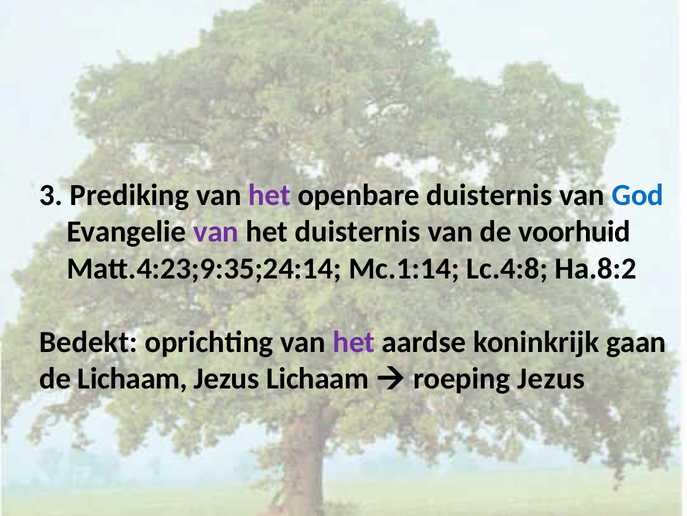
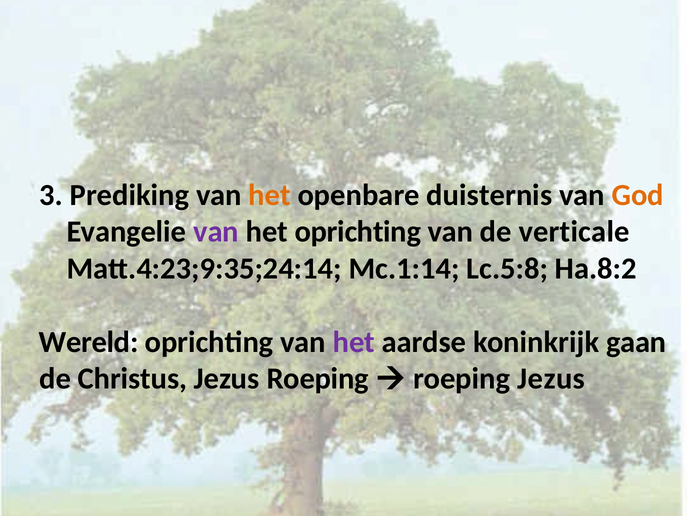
het colour: purple -> orange (270, 195)
God colour: blue -> orange (638, 195)
het duisternis: duisternis -> oprichting (358, 232)
voorhuid: voorhuid -> verticale (574, 232)
Lc.4:8: Lc.4:8 -> Lc.5:8 (507, 268)
Bedekt: Bedekt -> Wereld (89, 341)
de Lichaam: Lichaam -> Christus (132, 378)
Jezus Lichaam: Lichaam -> Roeping (318, 378)
